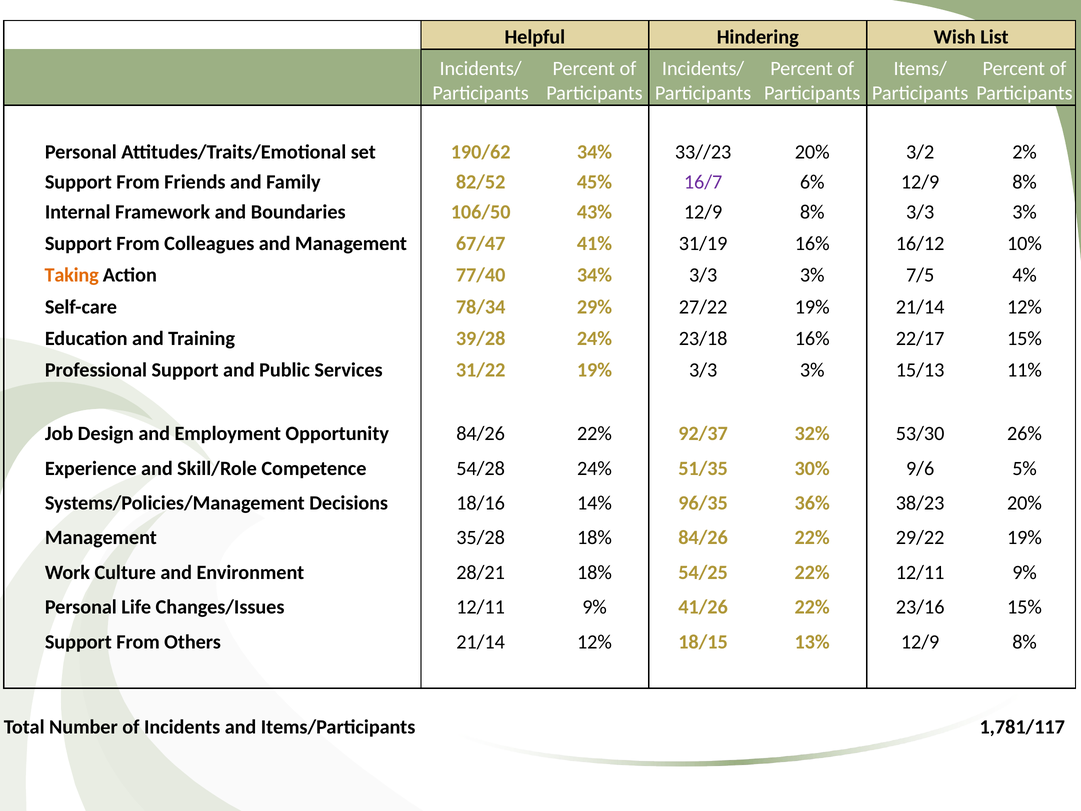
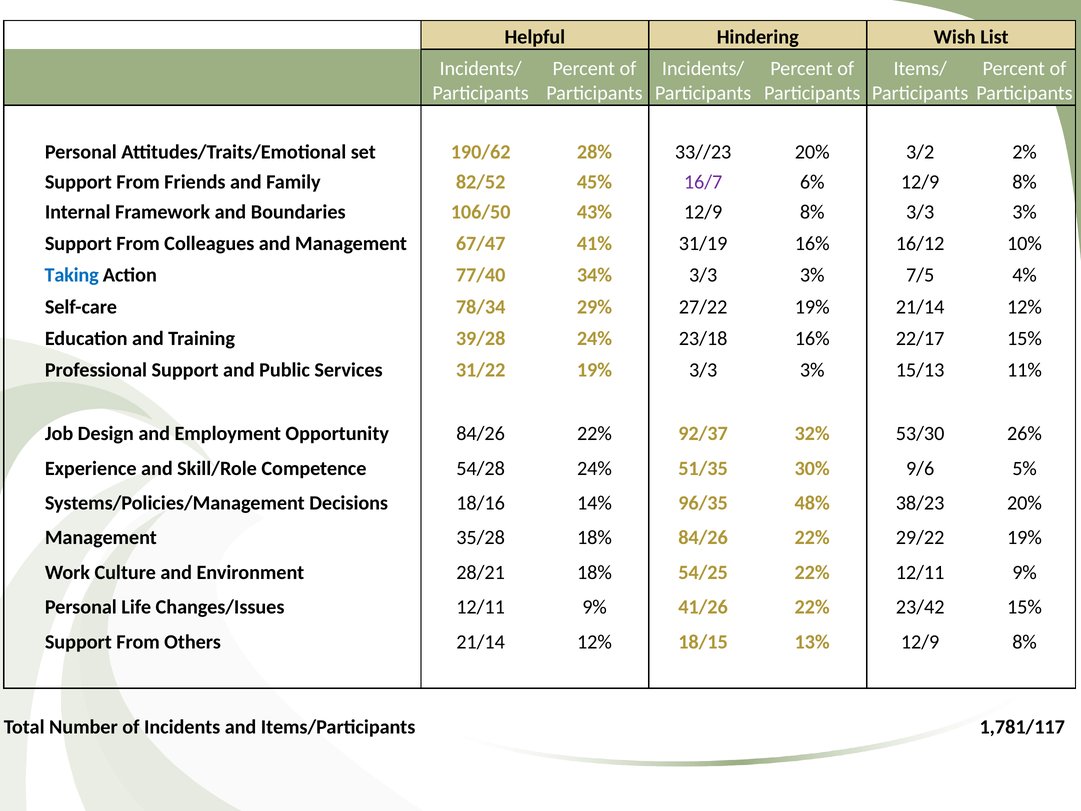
190/62 34%: 34% -> 28% (595, 152)
Taking colour: orange -> blue (72, 275)
36%: 36% -> 48% (812, 503)
23/16: 23/16 -> 23/42 (920, 607)
